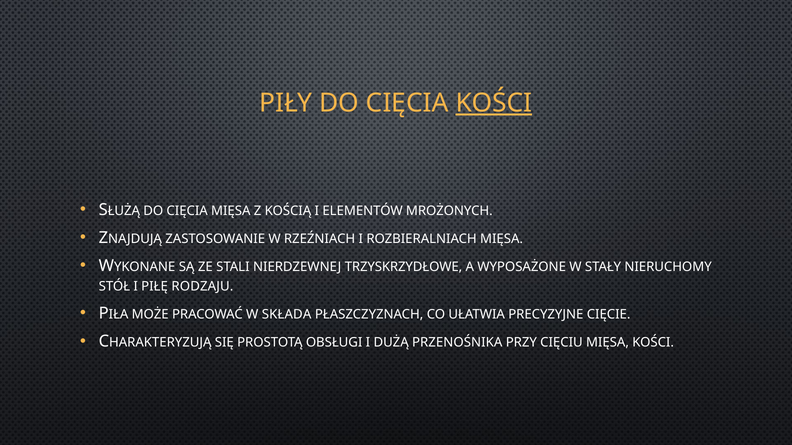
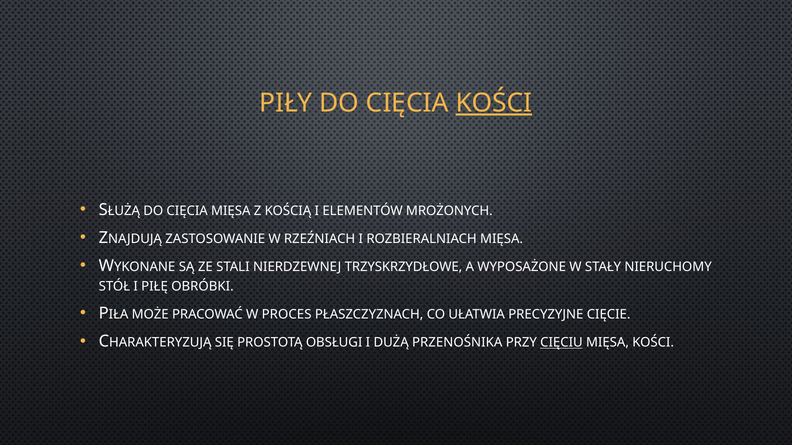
RODZAJU: RODZAJU -> OBRÓBKI (202, 287)
SKŁADA: SKŁADA -> PROCES (287, 315)
CIĘCIU underline: none -> present (561, 343)
